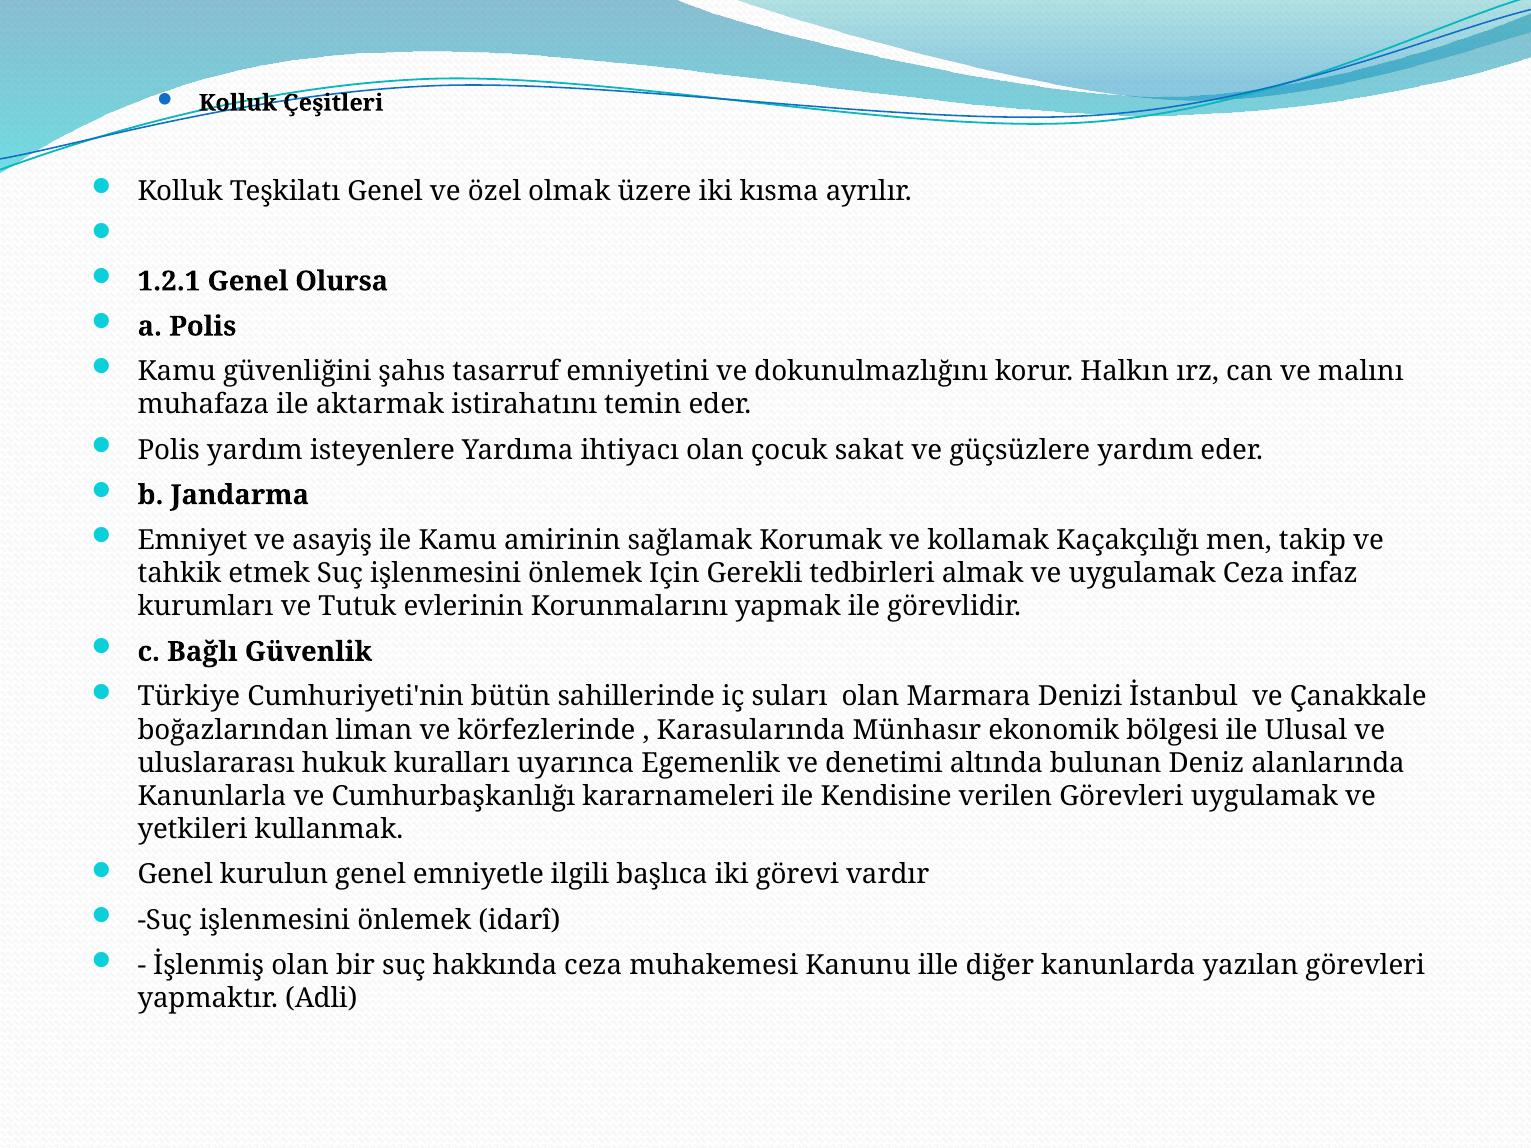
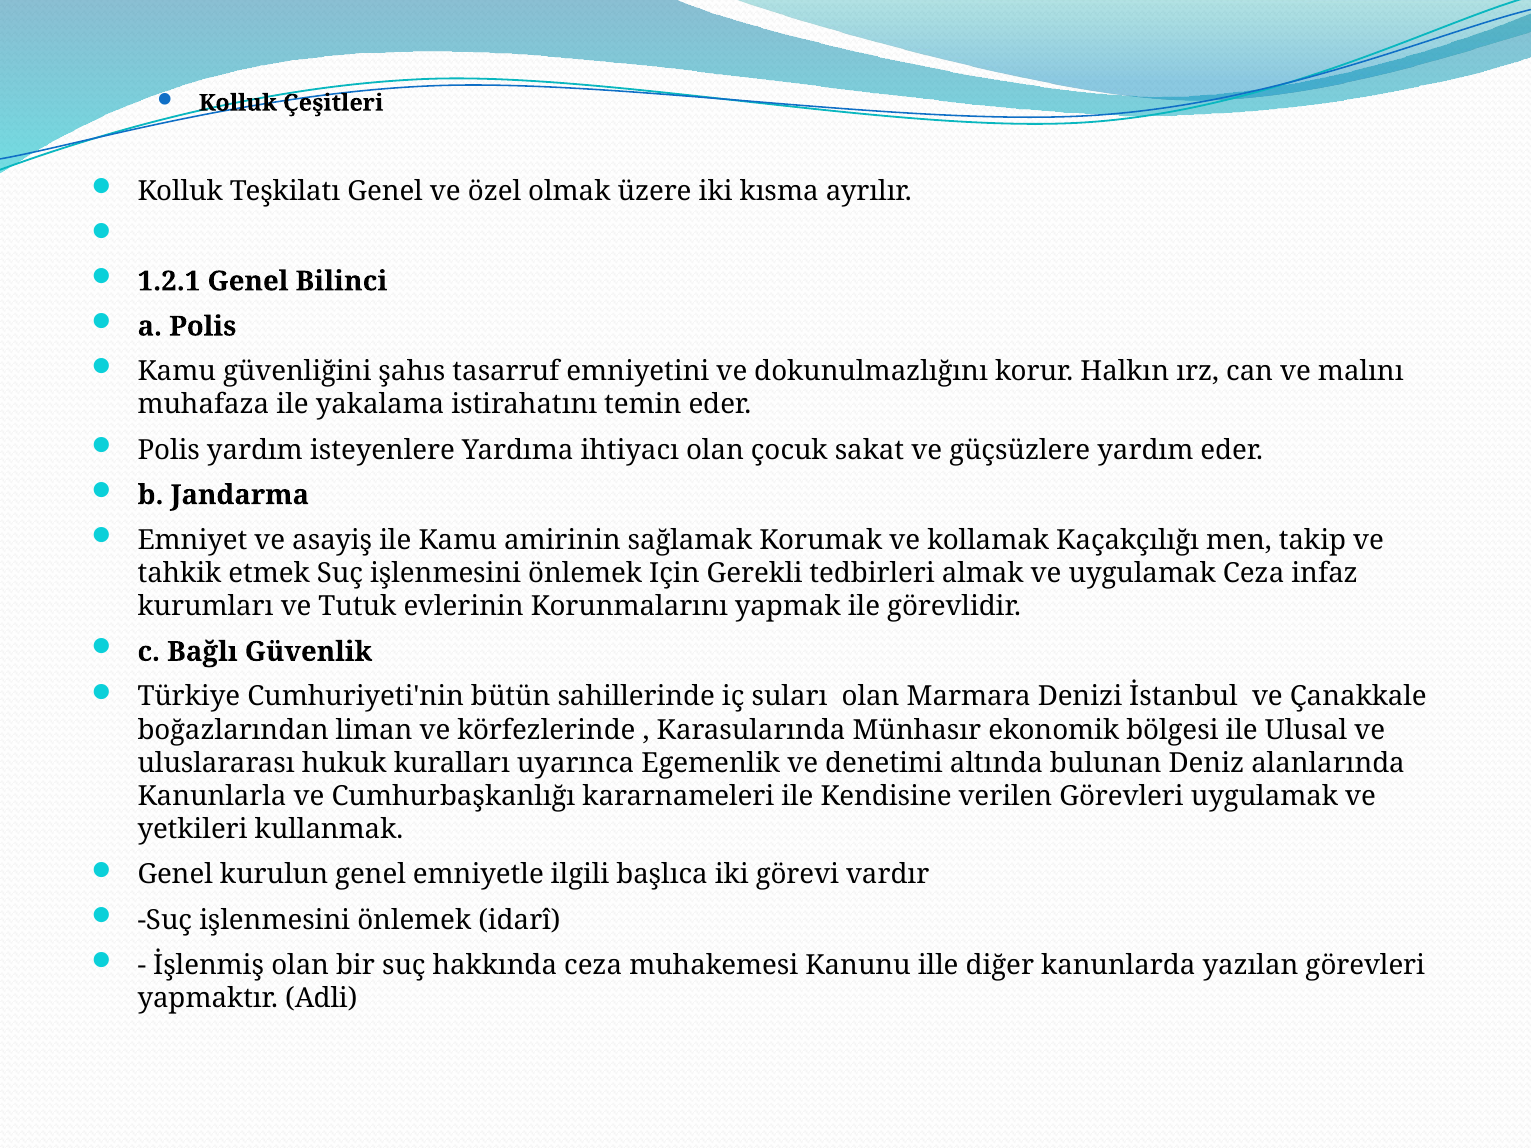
Olursa: Olursa -> Bilinci (341, 281)
aktarmak: aktarmak -> yakalama (380, 405)
